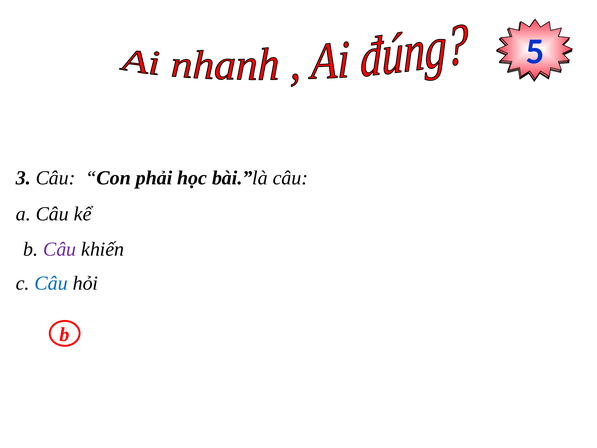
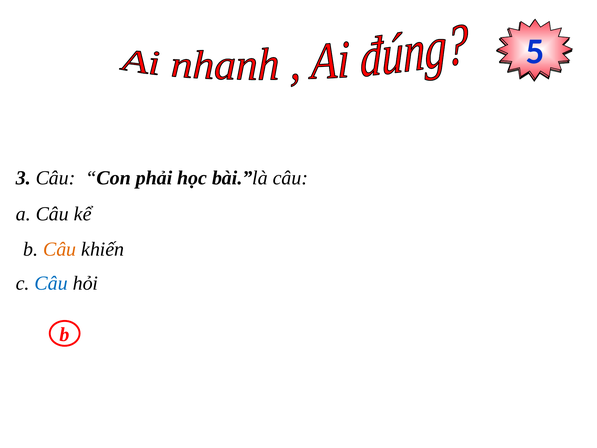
Câu colour: purple -> orange (60, 249)
